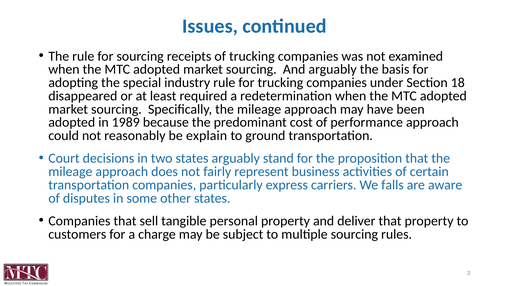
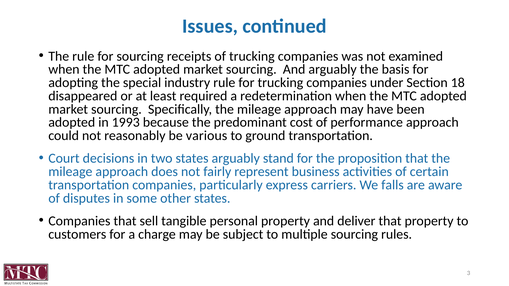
1989: 1989 -> 1993 (126, 123)
explain: explain -> various (207, 136)
